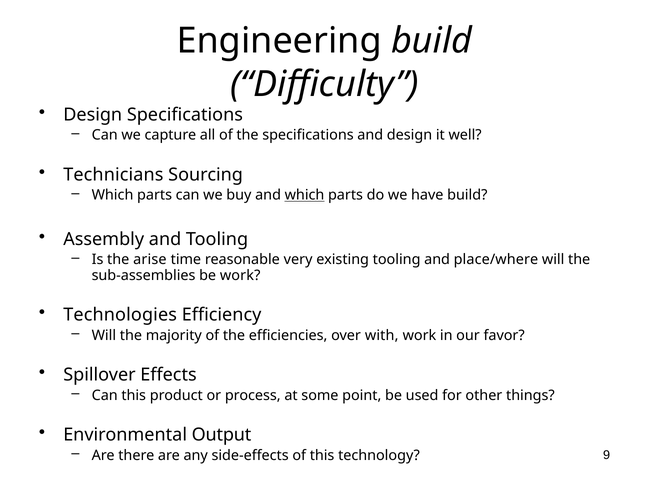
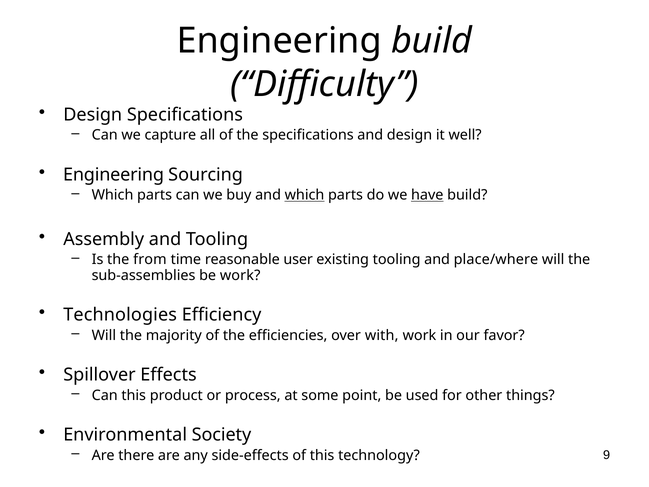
Technicians: Technicians -> Engineering (114, 175)
have underline: none -> present (427, 195)
arise: arise -> from (150, 260)
very: very -> user (298, 260)
Output: Output -> Society (221, 435)
